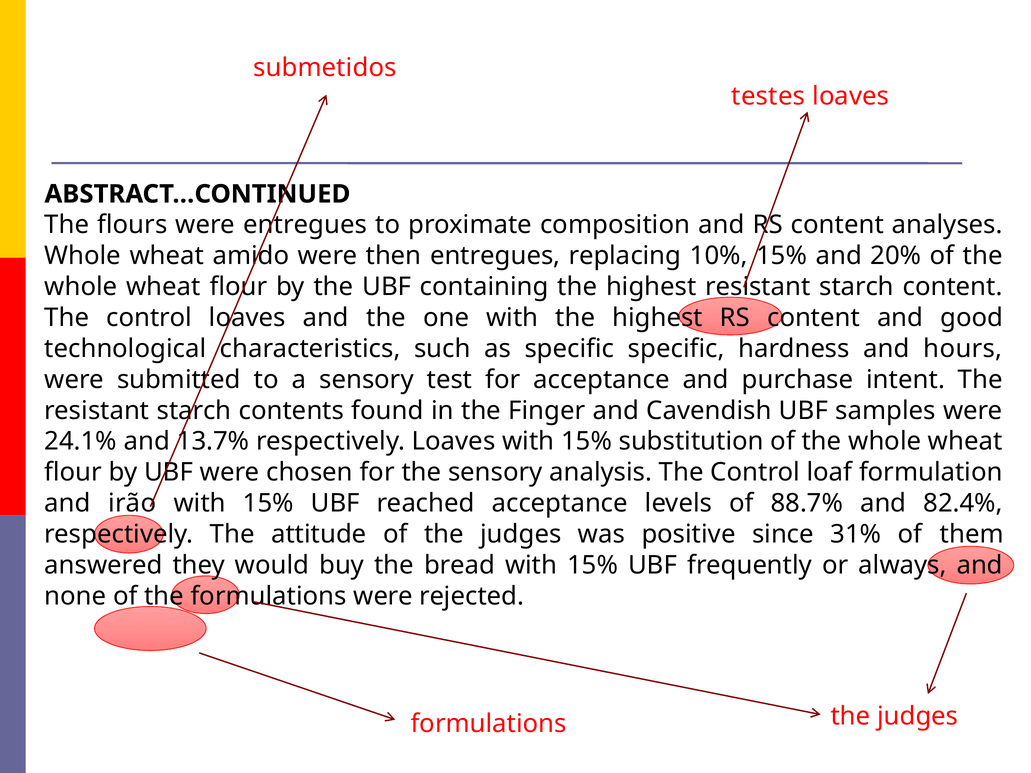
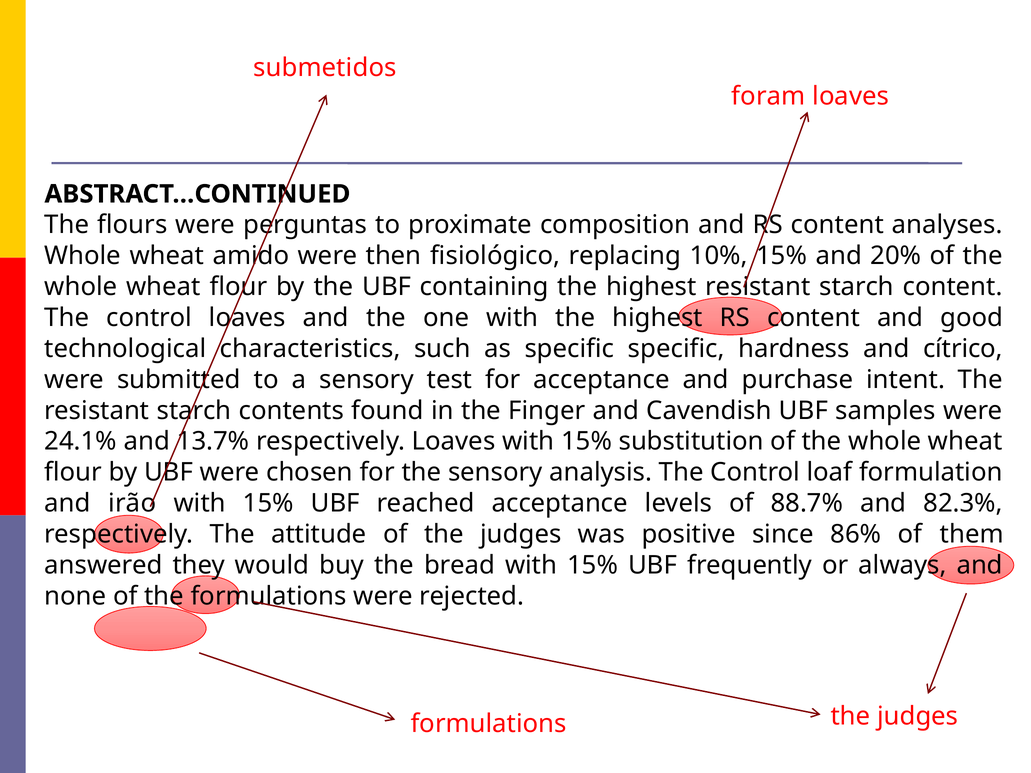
testes: testes -> foram (768, 96)
were entregues: entregues -> perguntas (305, 225)
then entregues: entregues -> fisiológico (495, 256)
hours: hours -> cítrico (963, 349)
82.4%: 82.4% -> 82.3% (963, 503)
31%: 31% -> 86% (856, 534)
